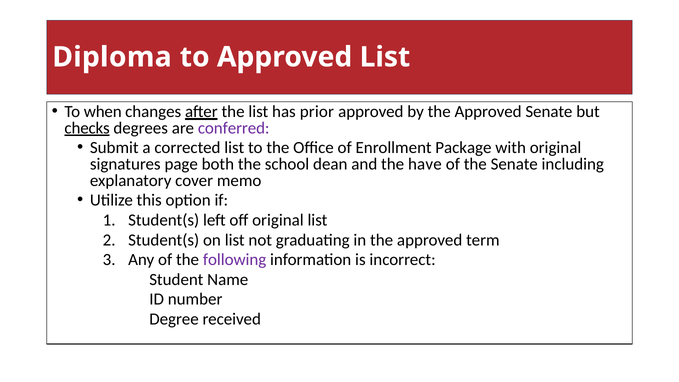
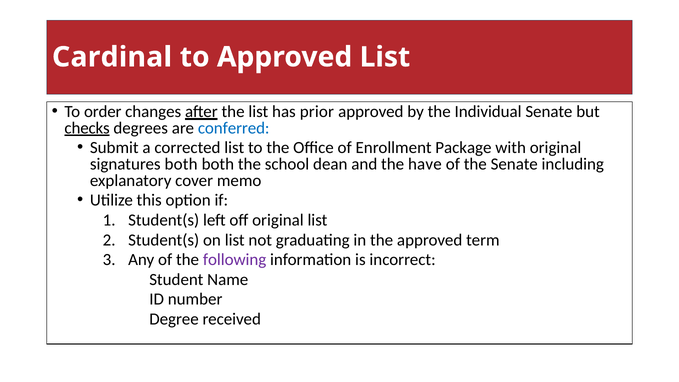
Diploma: Diploma -> Cardinal (112, 57)
when: when -> order (103, 112)
by the Approved: Approved -> Individual (488, 112)
conferred colour: purple -> blue (234, 128)
signatures page: page -> both (181, 164)
